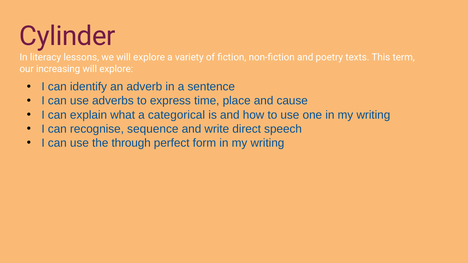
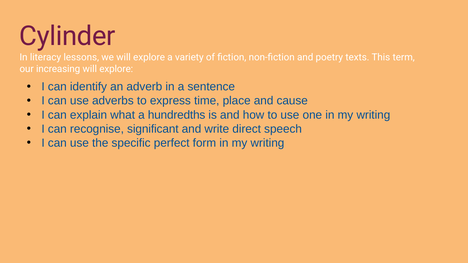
categorical: categorical -> hundredths (177, 115)
sequence: sequence -> significant (153, 129)
through: through -> specific (131, 143)
